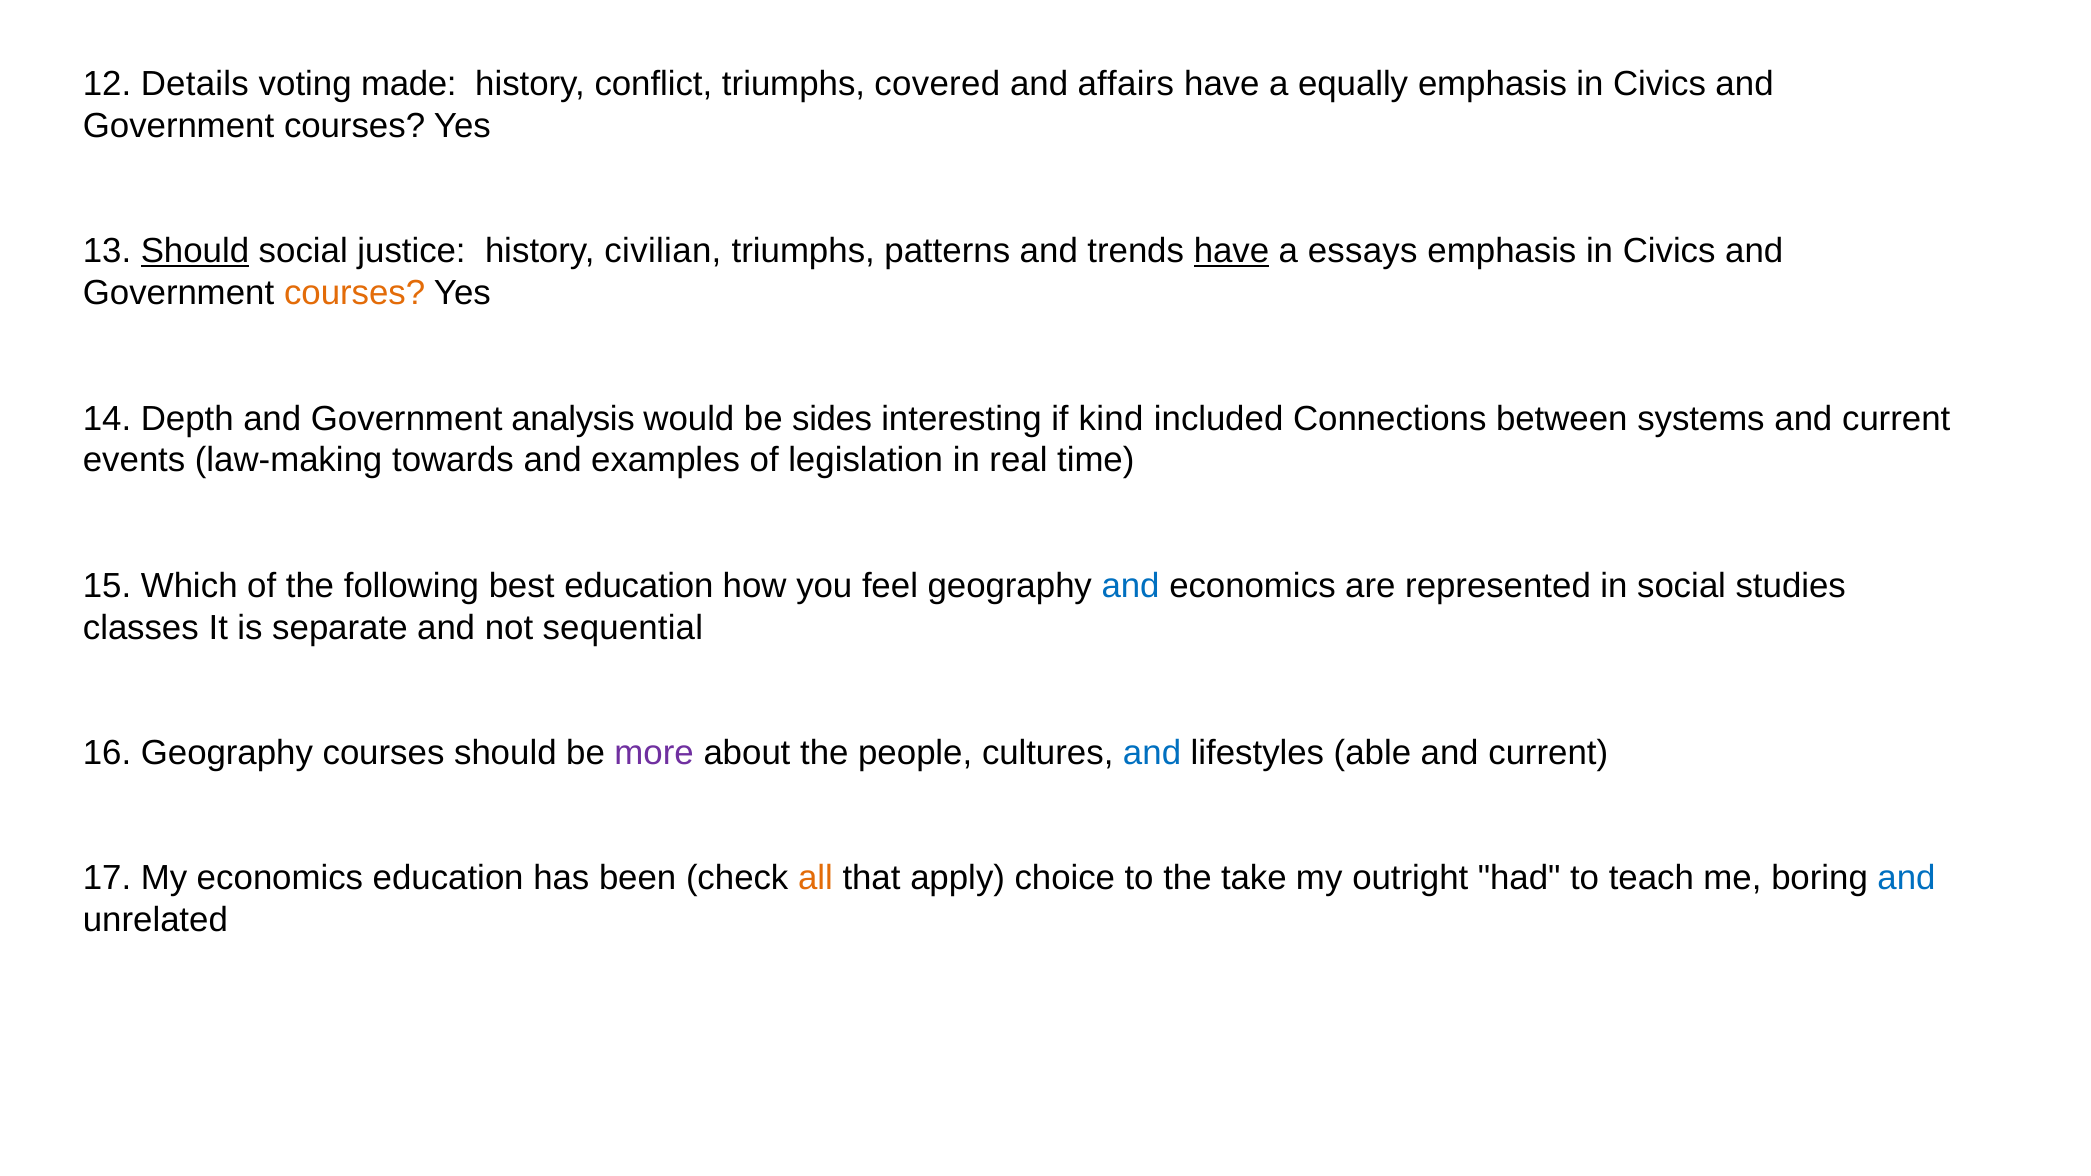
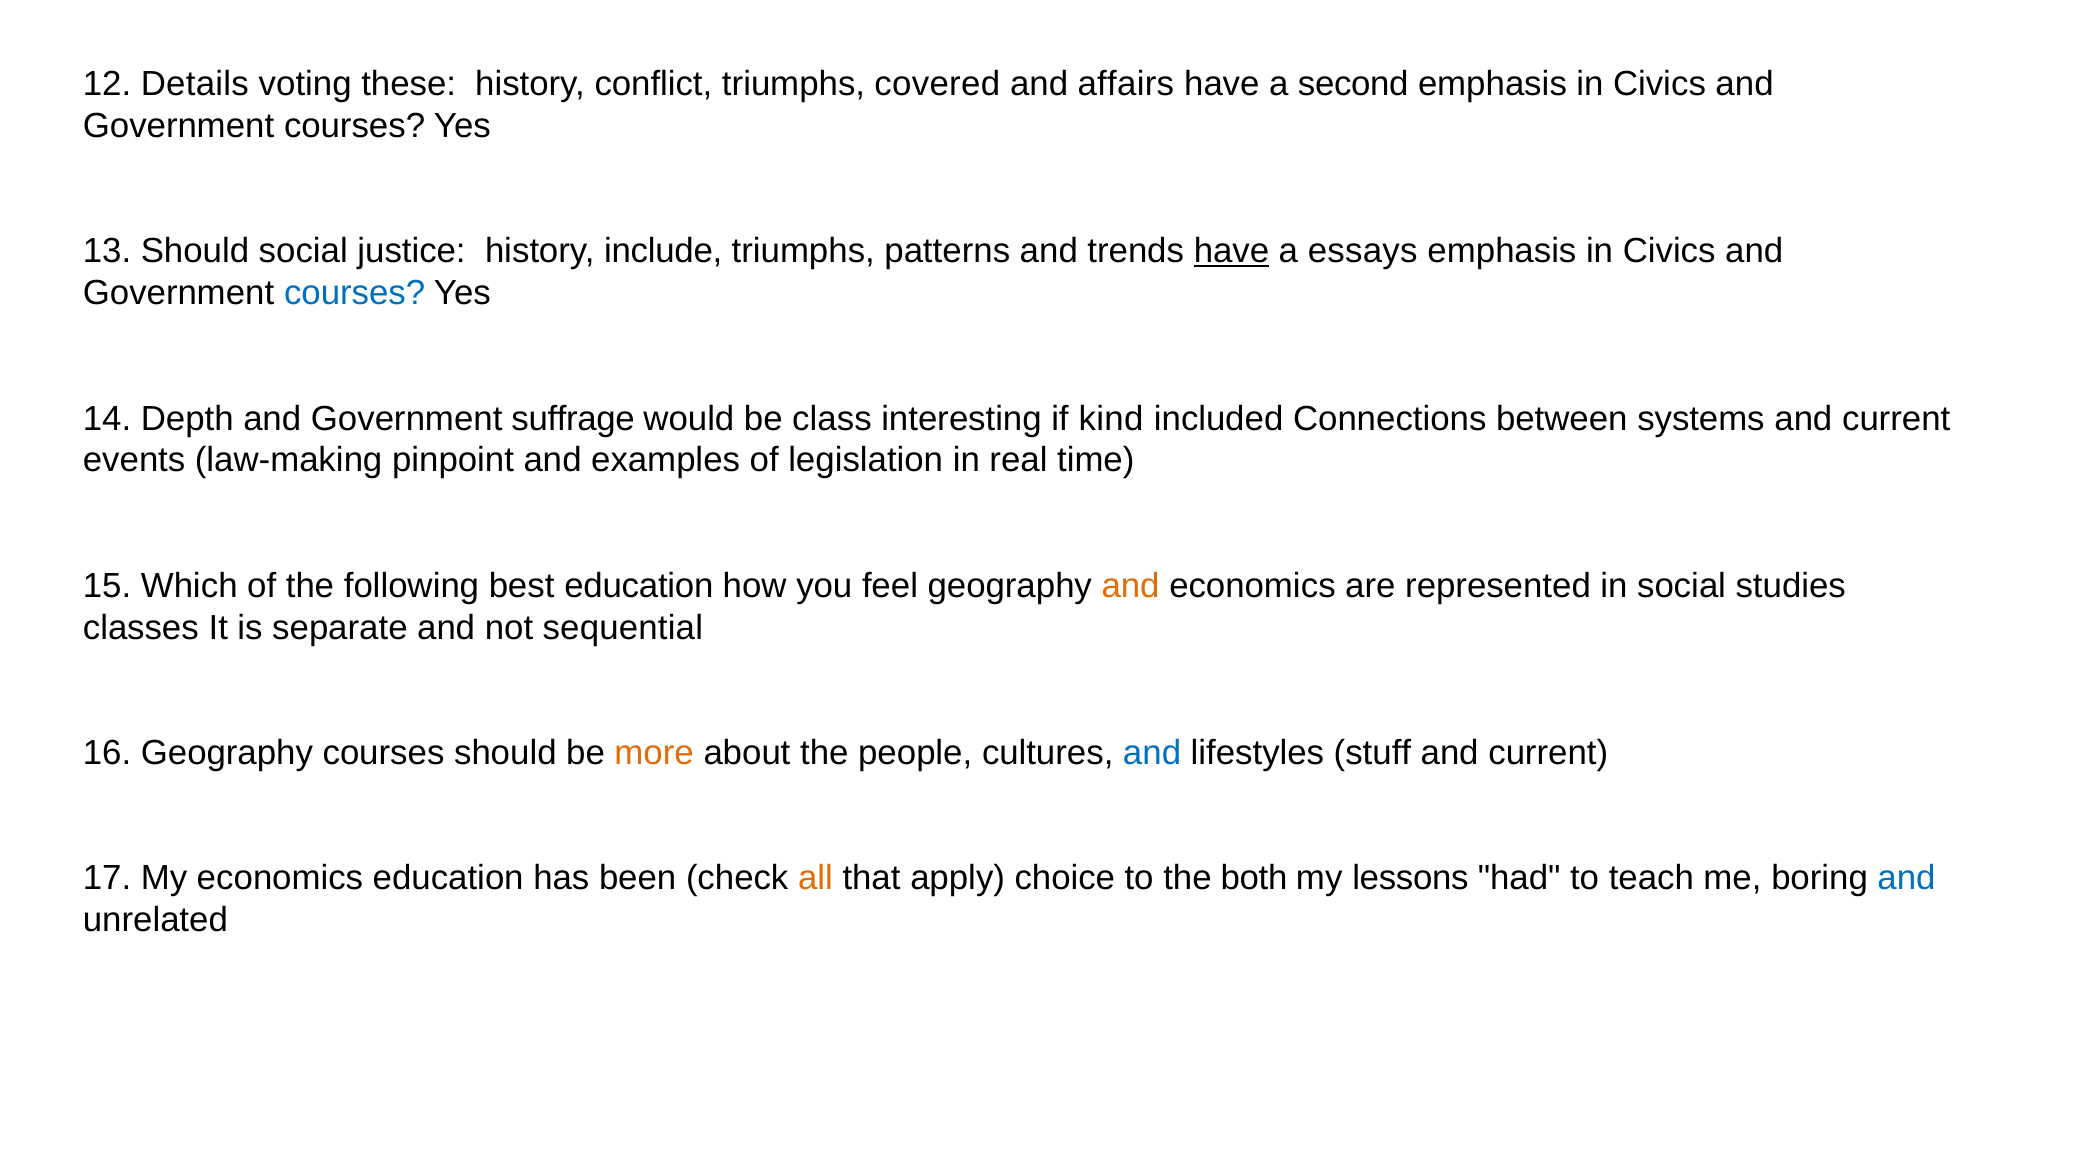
made: made -> these (409, 84)
equally: equally -> second (1353, 84)
Should underline: present -> none (195, 251)
civilian: civilian -> include (663, 251)
courses colour: orange -> blue (355, 293)
analysis: analysis -> suffrage (573, 419)
sides: sides -> class (832, 419)
towards: towards -> pinpoint (453, 460)
and colour: blue -> orange (1131, 586)
more colour: purple -> orange (654, 753)
able: able -> stuff (1372, 753)
take: take -> both (1254, 879)
outright: outright -> lessons (1410, 879)
